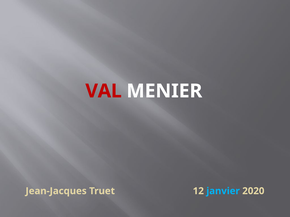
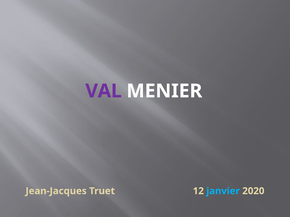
VAL colour: red -> purple (104, 91)
